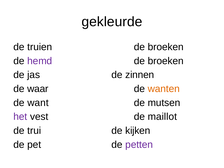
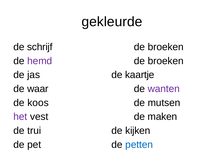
truien: truien -> schrijf (40, 47)
zinnen: zinnen -> kaartje (140, 75)
wanten colour: orange -> purple (164, 89)
want: want -> koos (38, 103)
maillot: maillot -> maken (162, 117)
petten colour: purple -> blue (139, 145)
